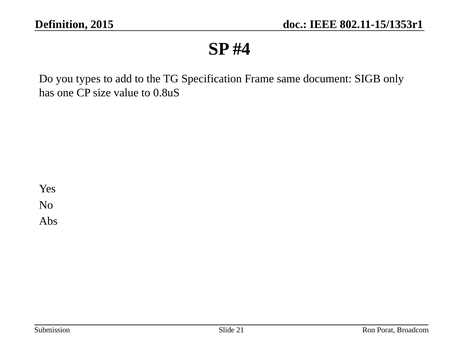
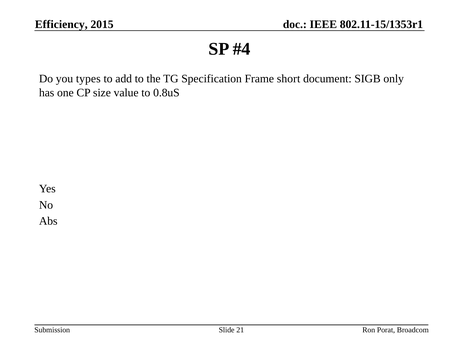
Definition: Definition -> Efficiency (61, 24)
same: same -> short (289, 79)
